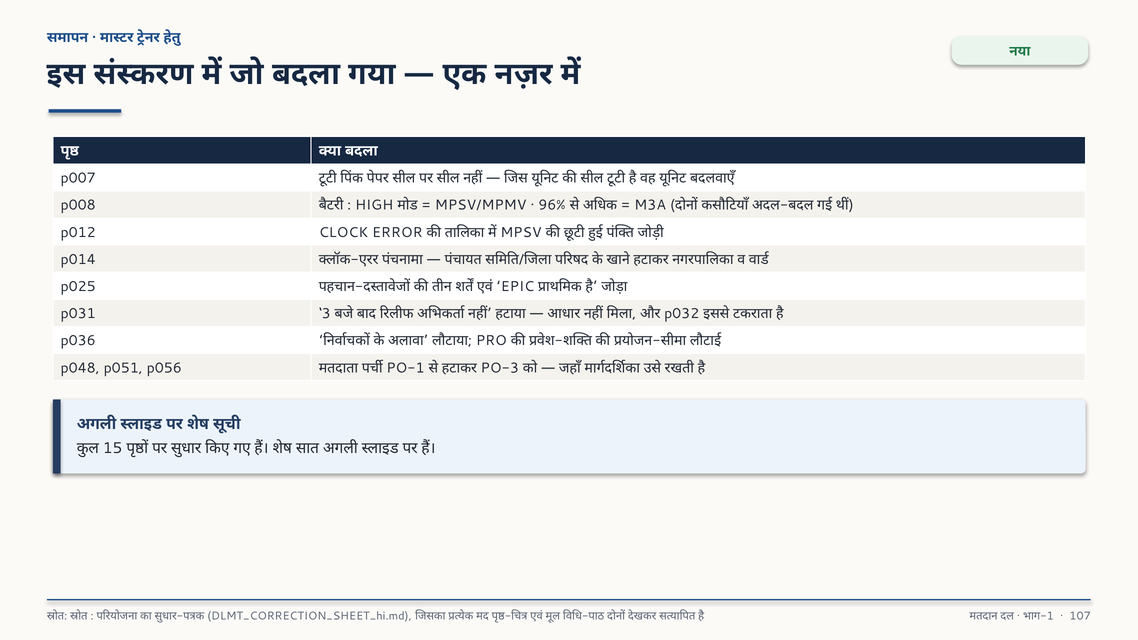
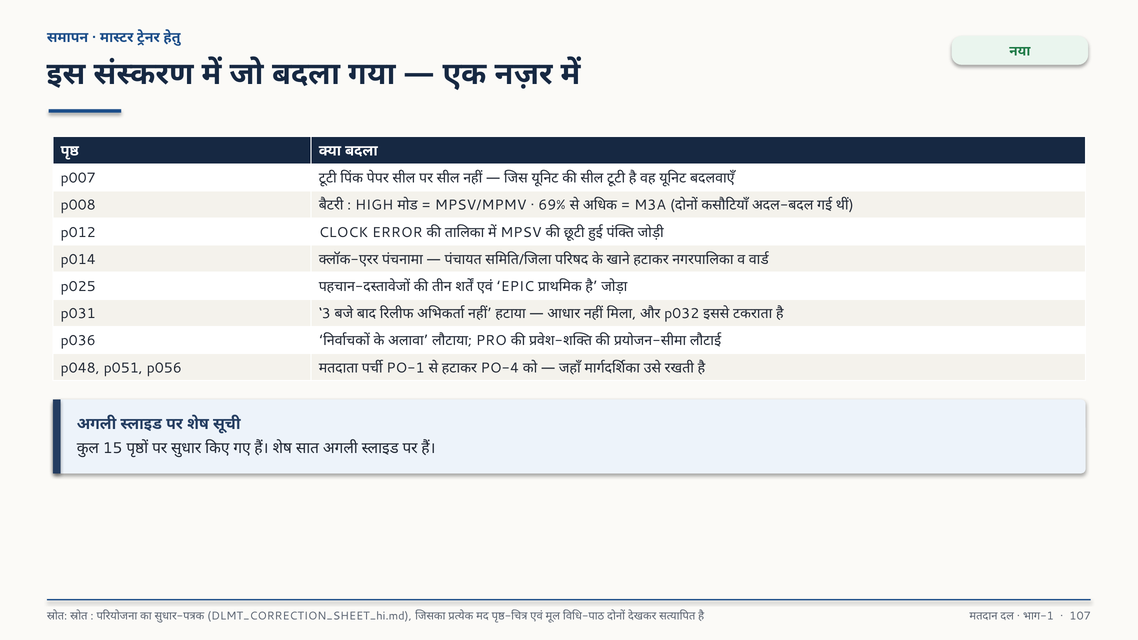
96%: 96% -> 69% (552, 205)
PO-3: PO-3 -> PO-4 (500, 368)
